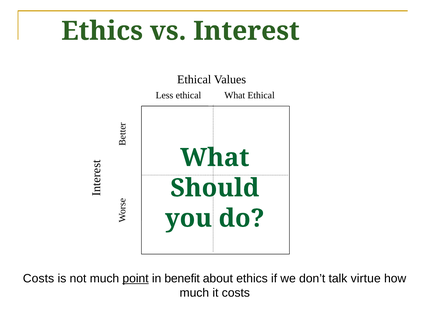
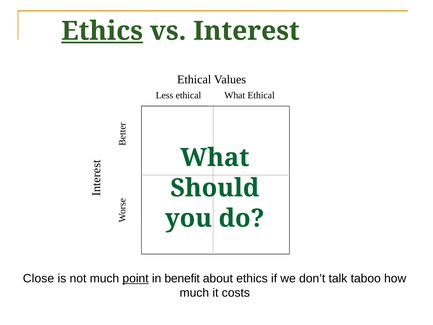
Ethics underline: none -> present (102, 31)
Costs: Costs -> Close (39, 278)
virtue: virtue -> taboo (366, 278)
